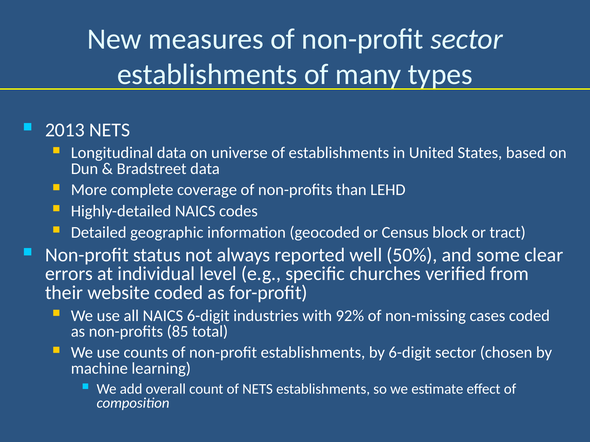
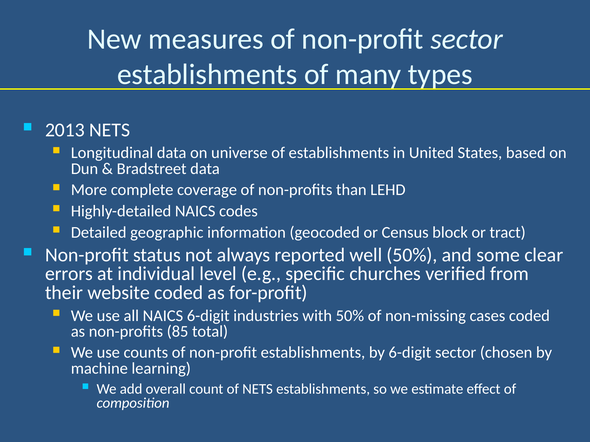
with 92%: 92% -> 50% (350, 316)
